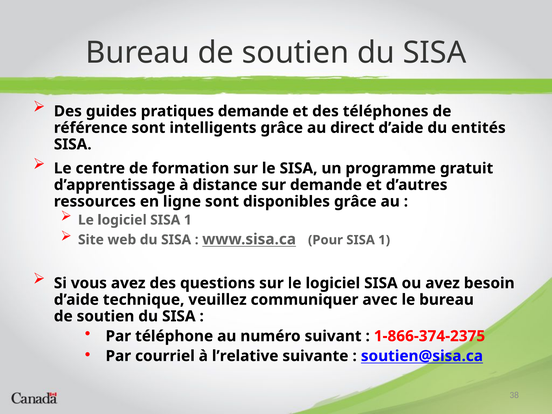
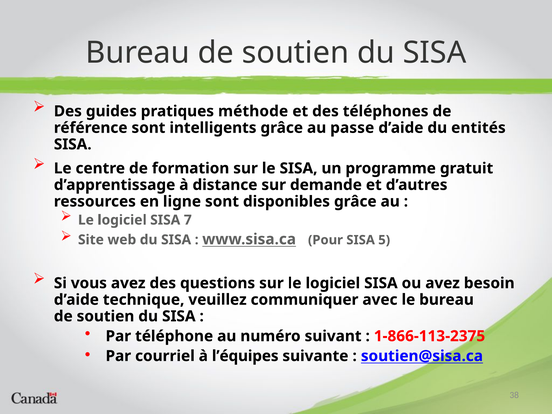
pratiques demande: demande -> méthode (253, 111)
direct: direct -> passe (352, 128)
logiciel SISA 1: 1 -> 7 (188, 220)
Pour SISA 1: 1 -> 5 (384, 240)
1-866-374-2375: 1-866-374-2375 -> 1-866-113-2375 (429, 336)
l’relative: l’relative -> l’équipes (245, 356)
